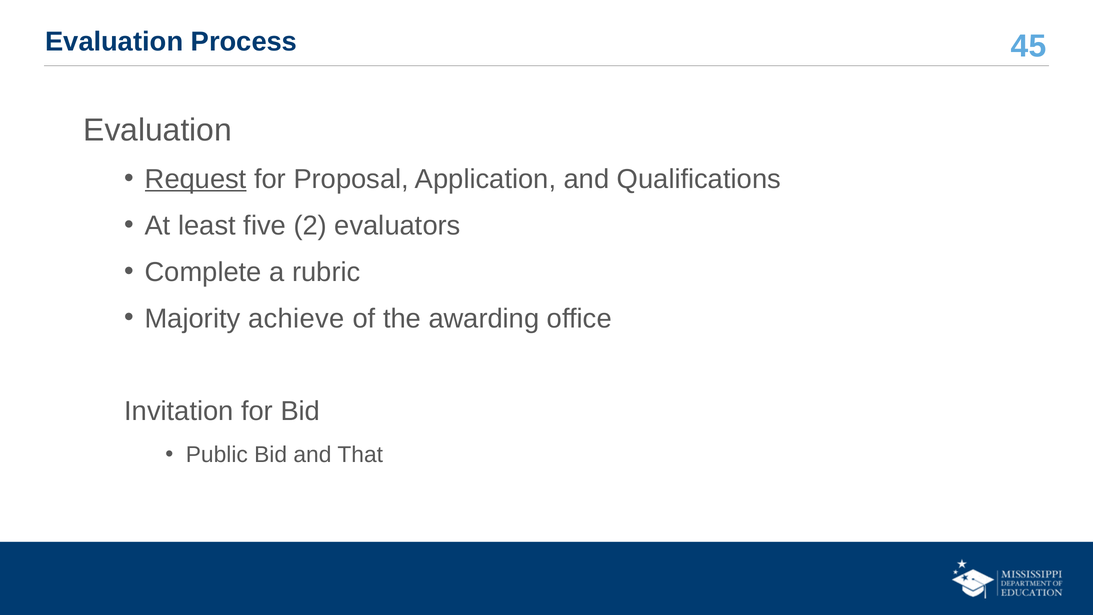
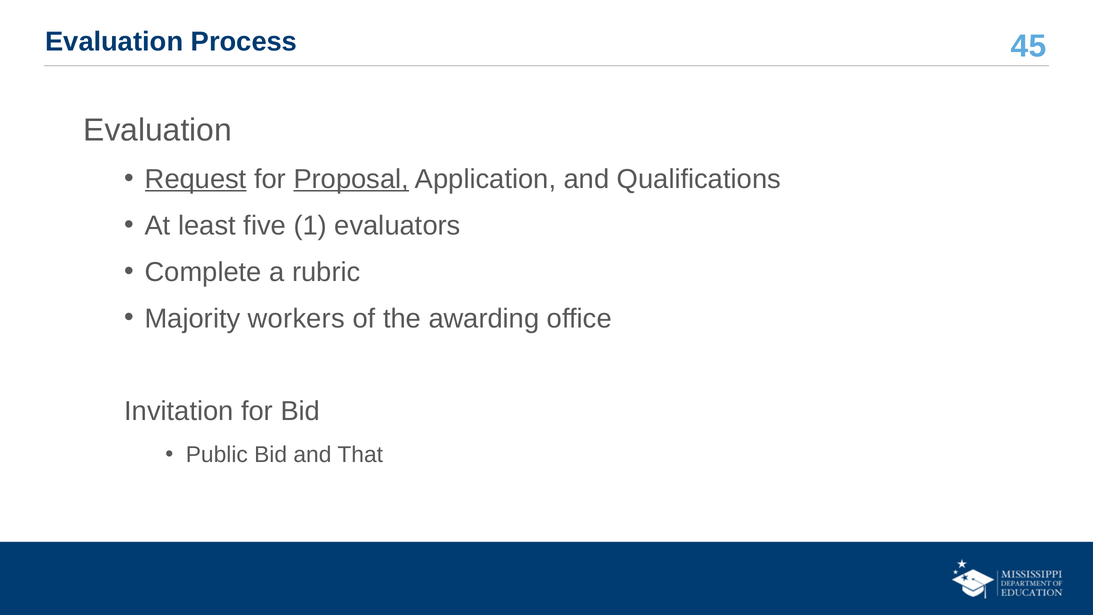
Proposal underline: none -> present (351, 179)
2: 2 -> 1 (310, 225)
achieve: achieve -> workers (296, 318)
